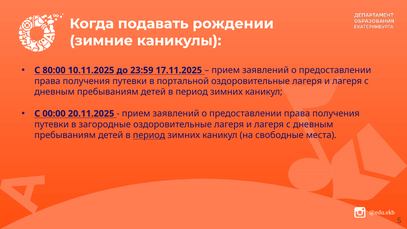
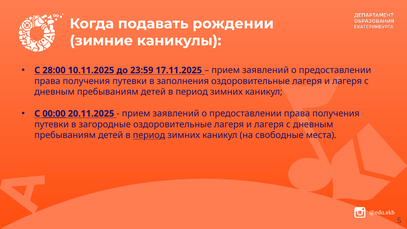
80:00: 80:00 -> 28:00 (54, 70)
портальной: портальной -> заполнения (183, 81)
00:00 underline: none -> present (54, 114)
